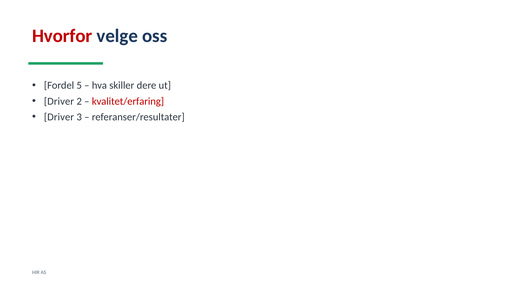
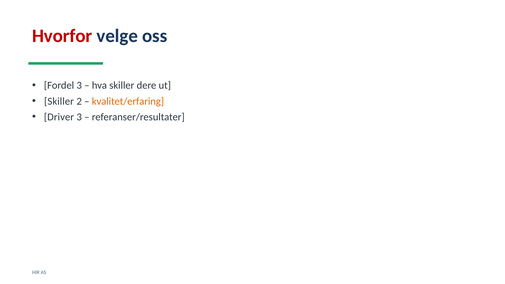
Fordel 5: 5 -> 3 (79, 86)
Driver: Driver -> Skiller (59, 101)
kvalitet/erfaring colour: red -> orange (128, 101)
